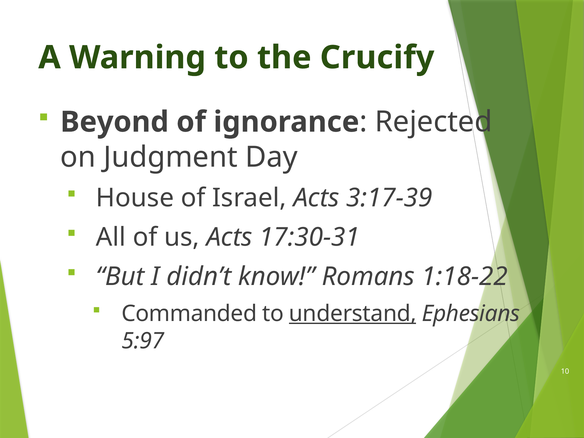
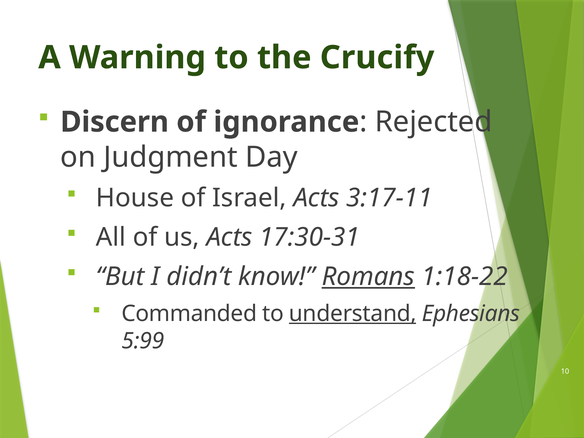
Beyond: Beyond -> Discern (115, 122)
3:17-39: 3:17-39 -> 3:17-11 (389, 198)
Romans underline: none -> present (368, 277)
5:97: 5:97 -> 5:99 (143, 341)
